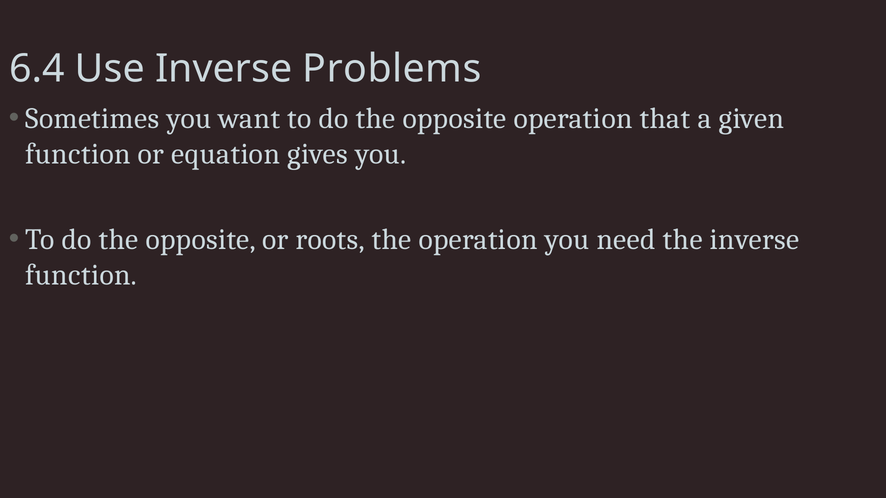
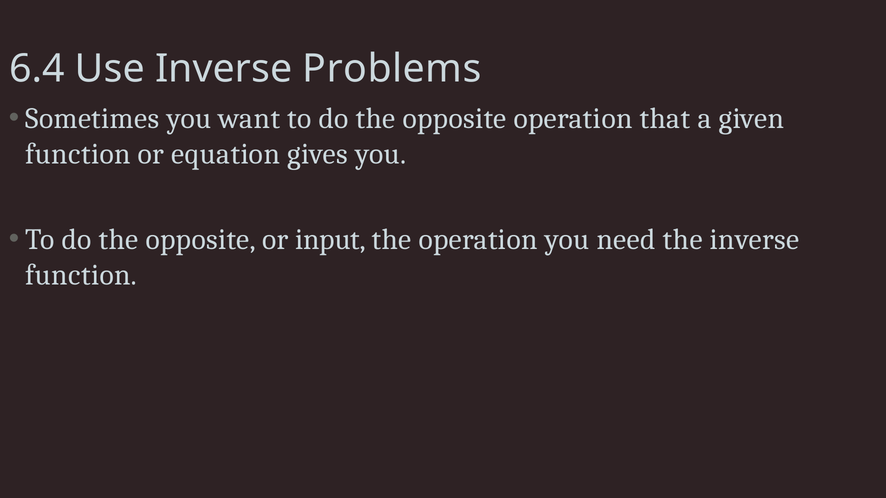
roots: roots -> input (331, 240)
